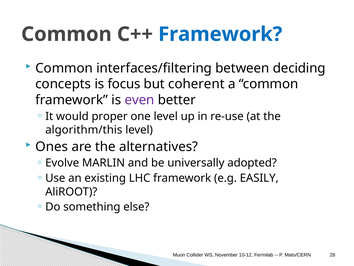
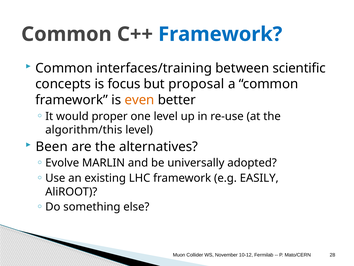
interfaces/filtering: interfaces/filtering -> interfaces/training (154, 68)
deciding: deciding -> scientific (299, 68)
coherent: coherent -> proposal (196, 84)
even colour: purple -> orange (140, 100)
Ones: Ones -> Been (52, 146)
